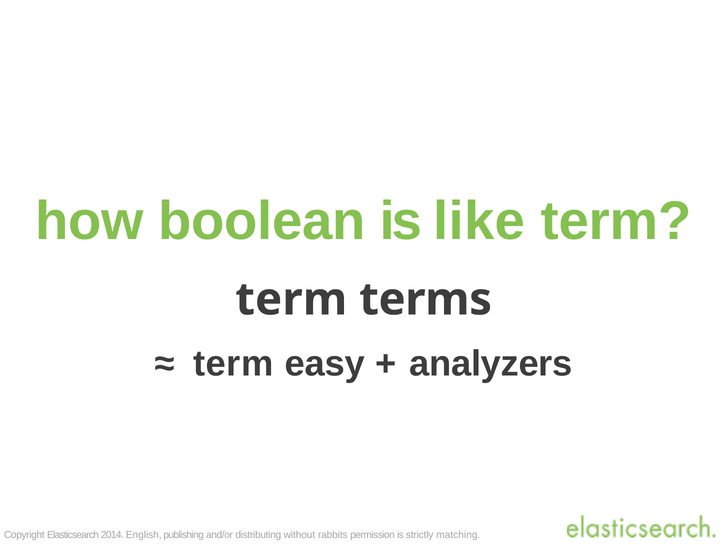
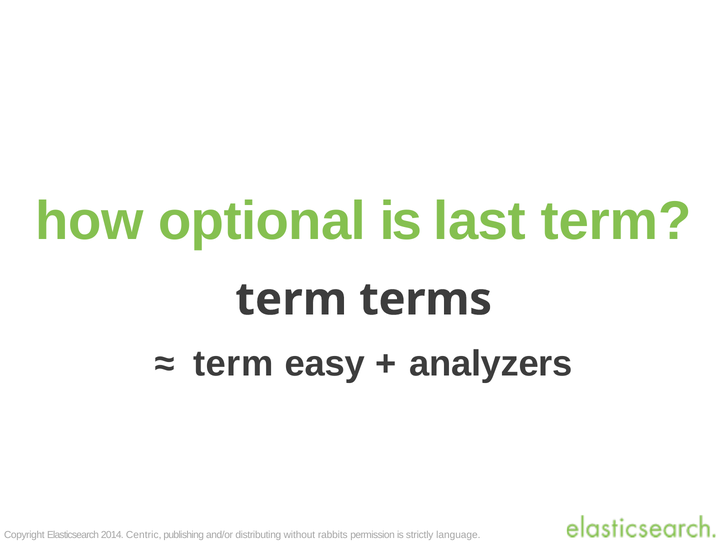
boolean: boolean -> optional (262, 222)
like: like -> last (480, 222)
English: English -> Centric (144, 535)
matching: matching -> language (458, 535)
